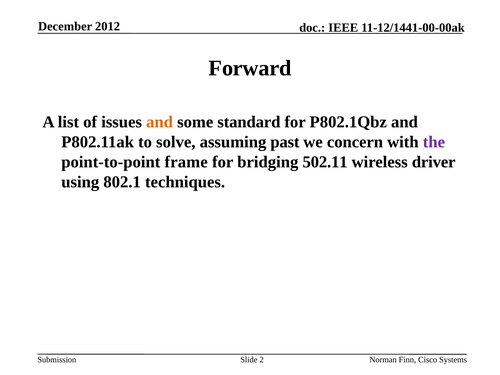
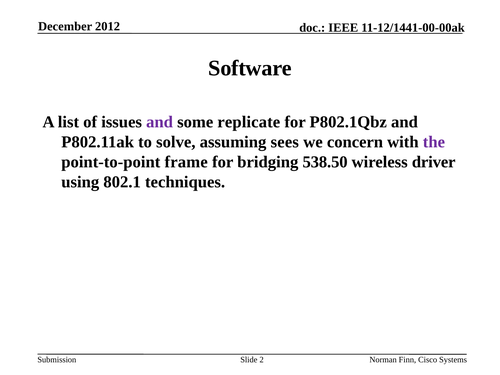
Forward: Forward -> Software (250, 68)
and colour: orange -> purple (160, 122)
standard: standard -> replicate (249, 122)
past: past -> sees (285, 142)
502.11: 502.11 -> 538.50 (325, 162)
